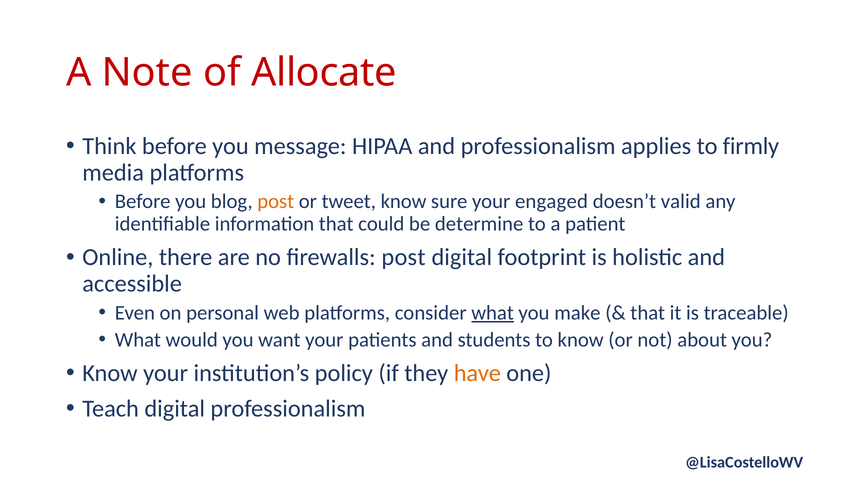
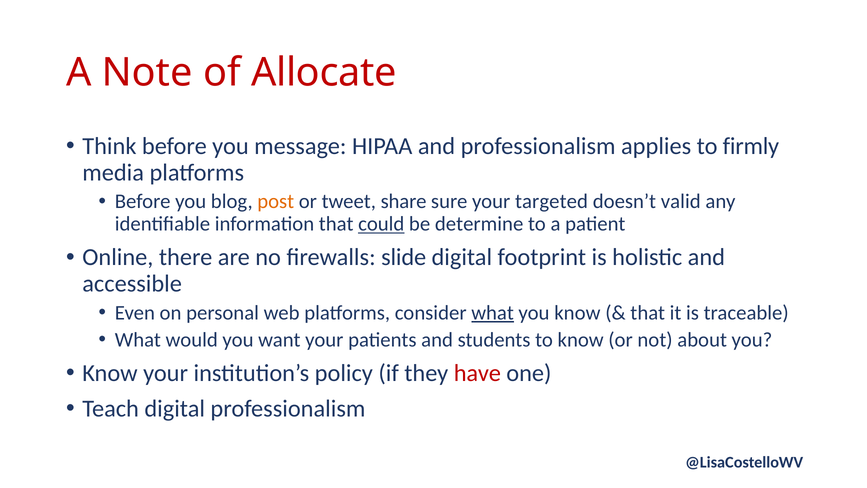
tweet know: know -> share (404, 201)
engaged: engaged -> targeted (551, 201)
could underline: none -> present (381, 224)
firewalls post: post -> slide (404, 257)
you make: make -> know (577, 313)
have colour: orange -> red (477, 373)
